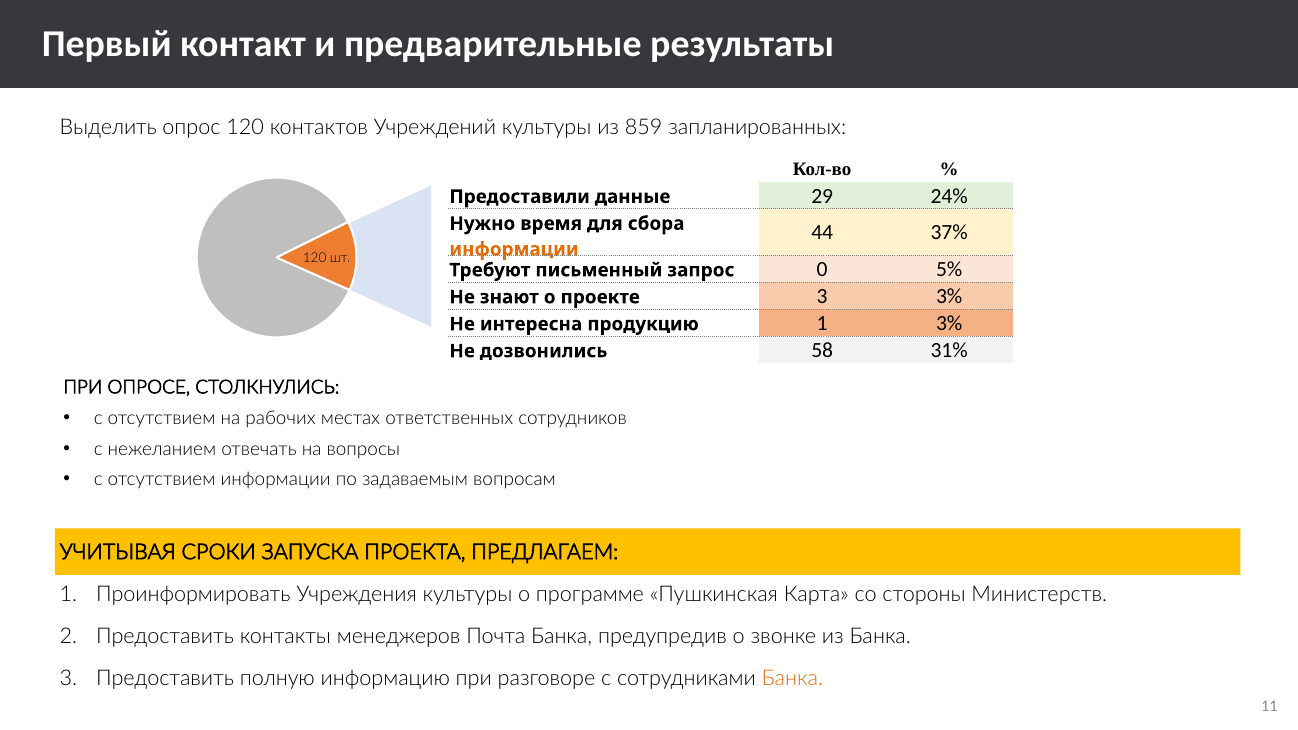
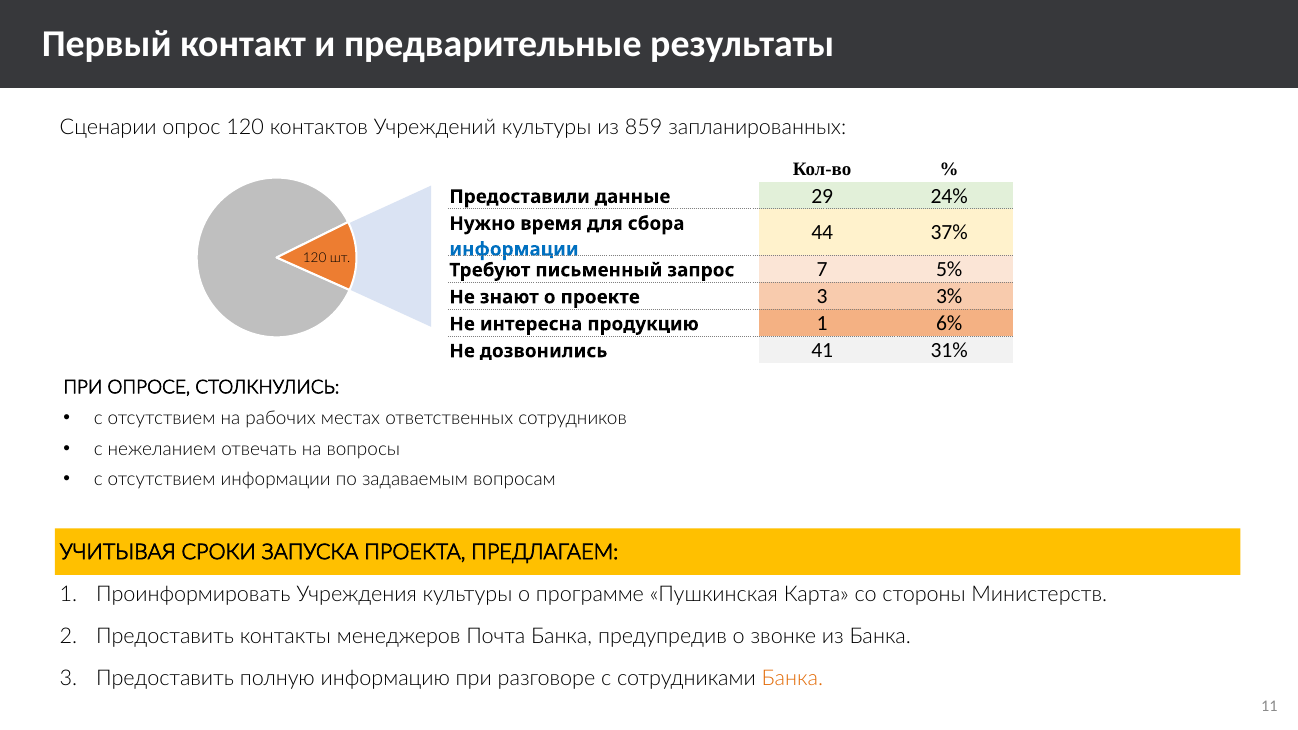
Выделить: Выделить -> Сценарии (108, 127)
информации colour: orange -> blue (514, 249)
0: 0 -> 7 (822, 270)
1 3%: 3% -> 6% (949, 323)
58: 58 -> 41 (822, 350)
